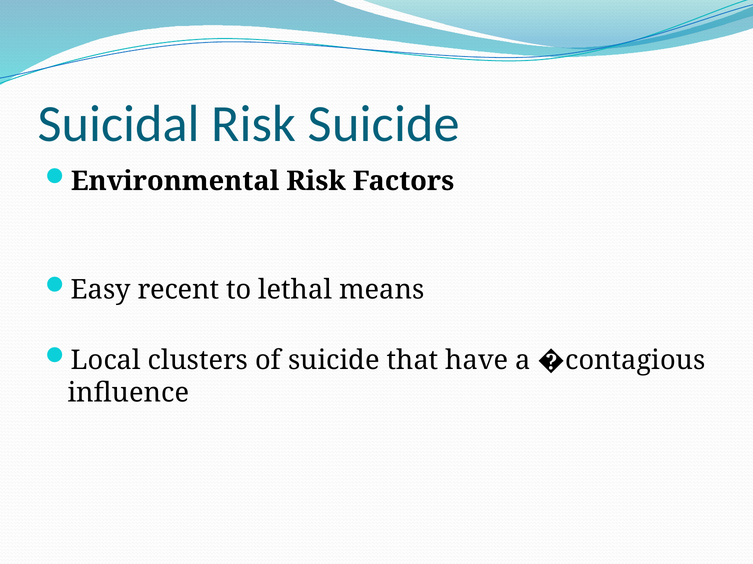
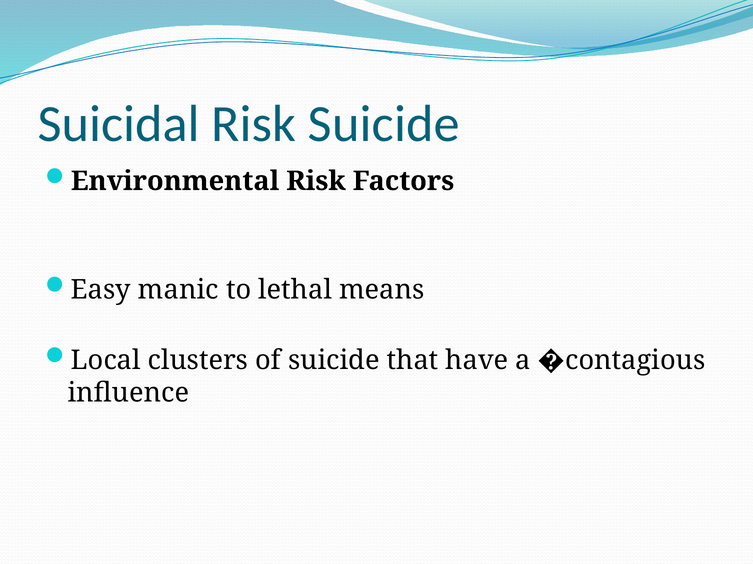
recent: recent -> manic (178, 290)
